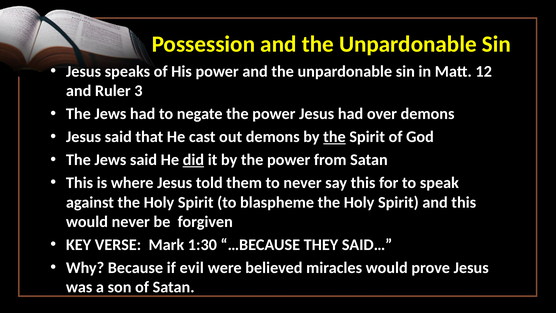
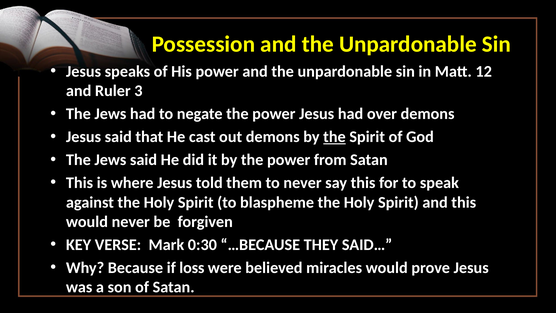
did underline: present -> none (193, 160)
1:30: 1:30 -> 0:30 (202, 245)
evil: evil -> loss (192, 268)
